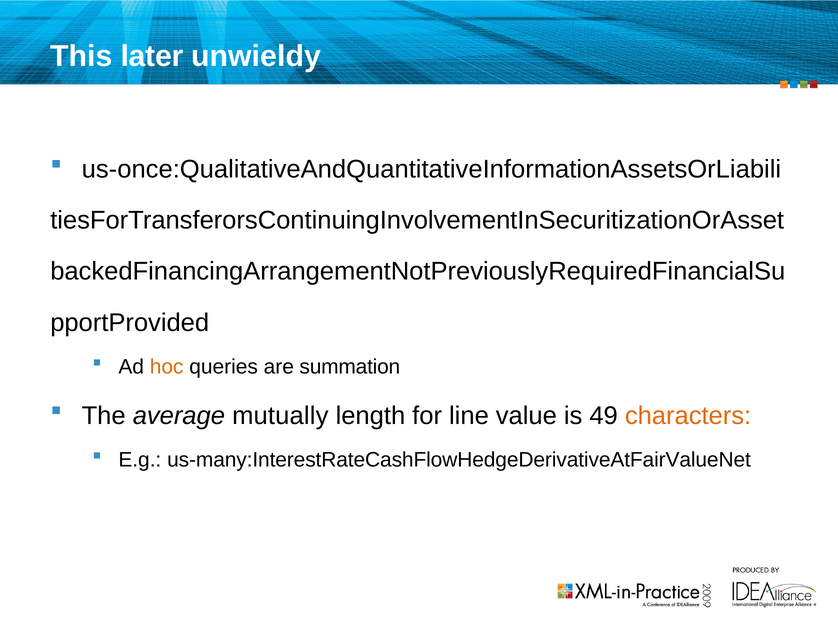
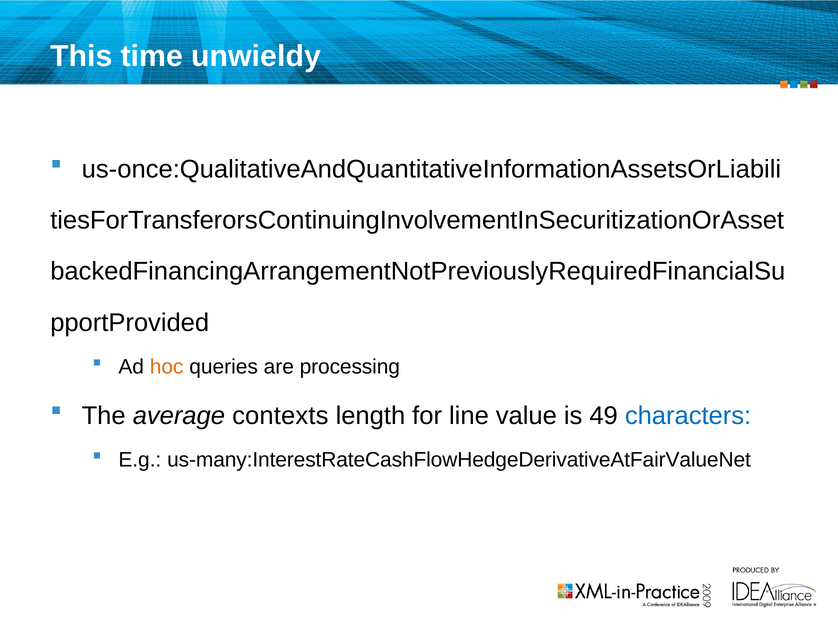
later: later -> time (152, 57)
summation: summation -> processing (350, 367)
mutually: mutually -> contexts (280, 416)
characters colour: orange -> blue (688, 416)
